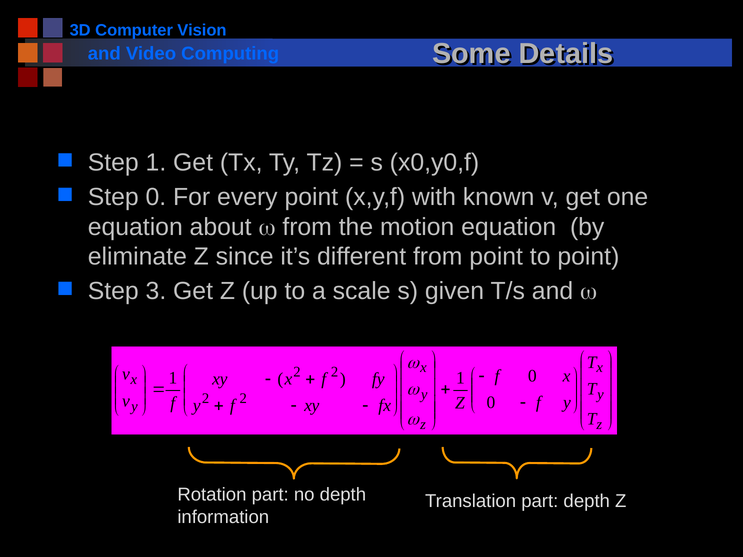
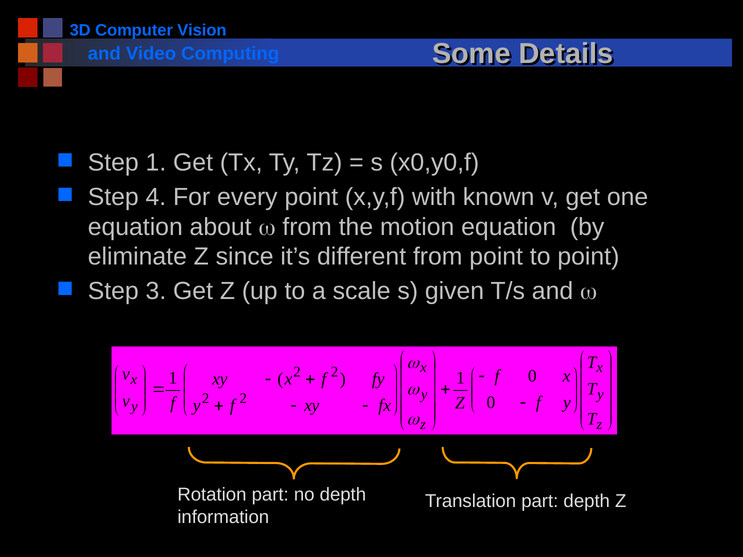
Step 0: 0 -> 4 (156, 197)
